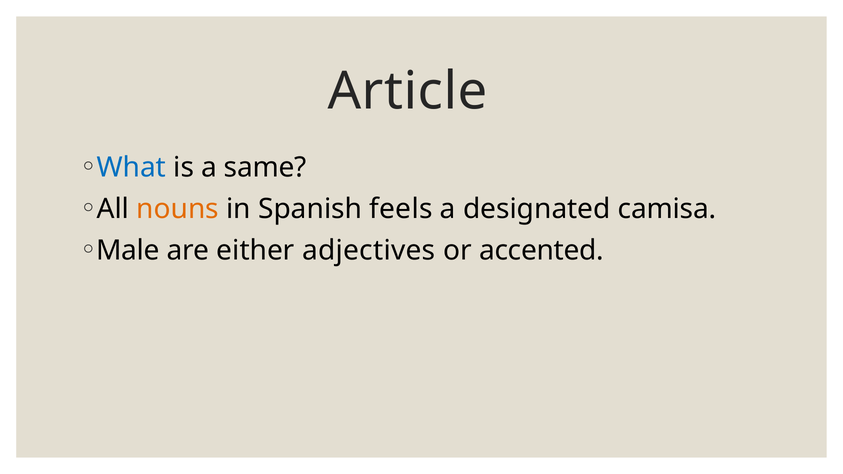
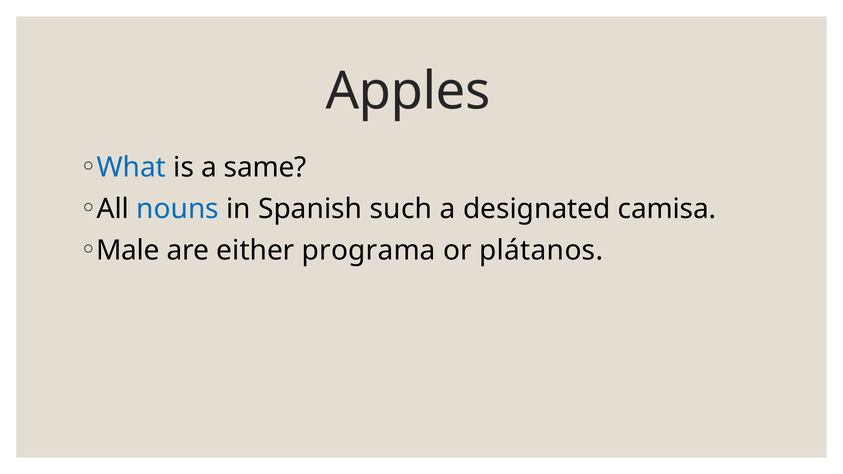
Article: Article -> Apples (408, 92)
nouns colour: orange -> blue (178, 209)
feels: feels -> such (401, 209)
adjectives: adjectives -> programa (369, 251)
accented: accented -> plátanos (541, 251)
